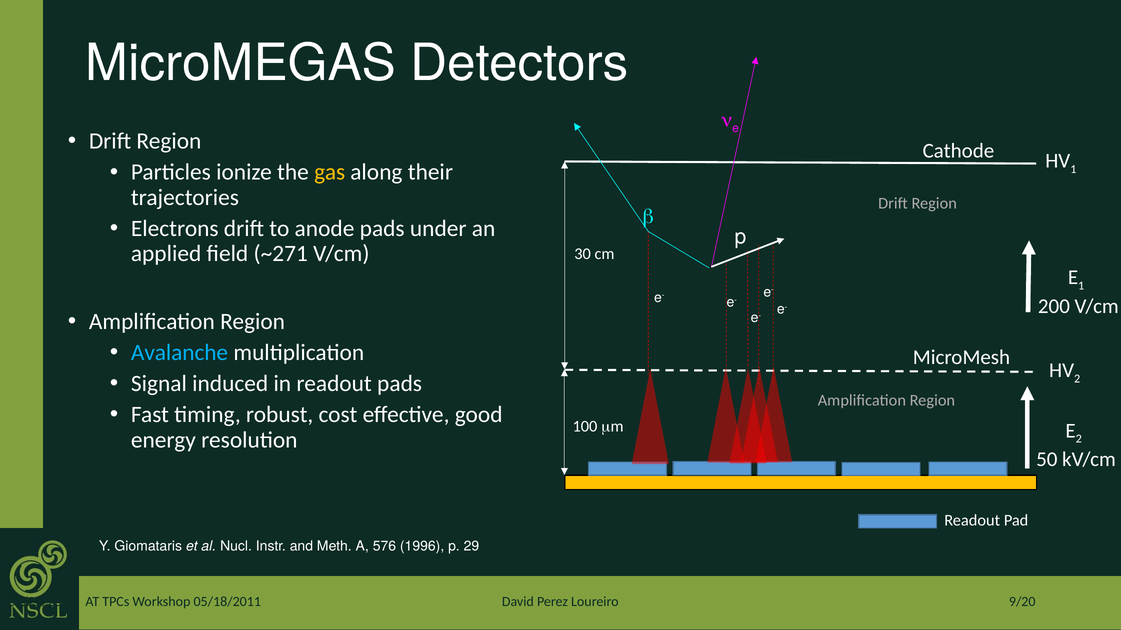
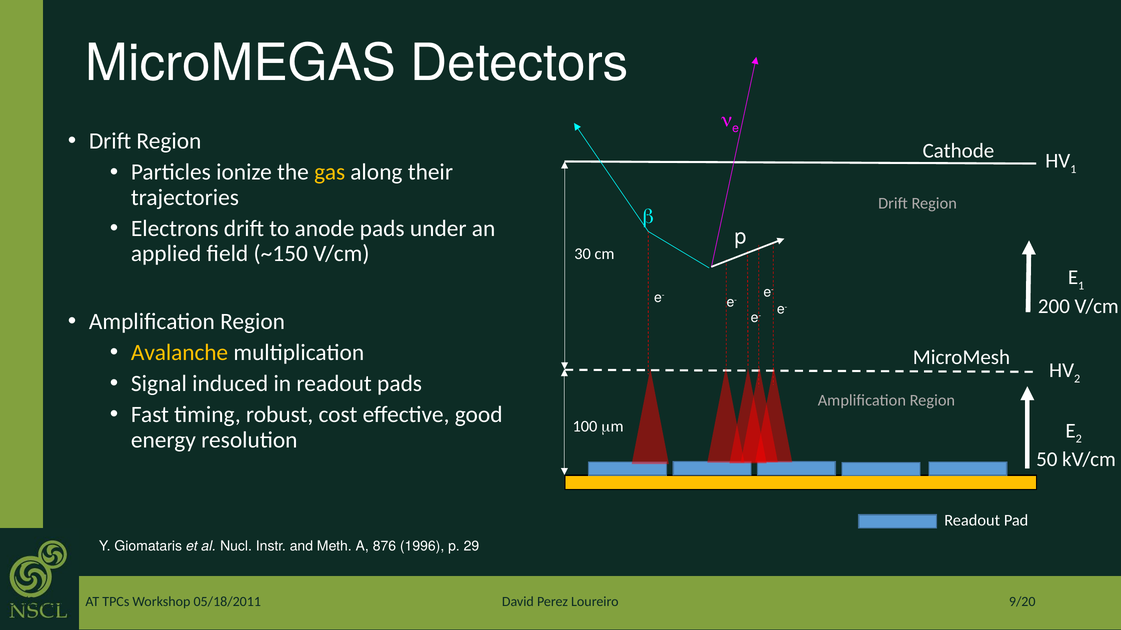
~271: ~271 -> ~150 (281, 254)
Avalanche colour: light blue -> yellow (180, 353)
576: 576 -> 876 (384, 547)
